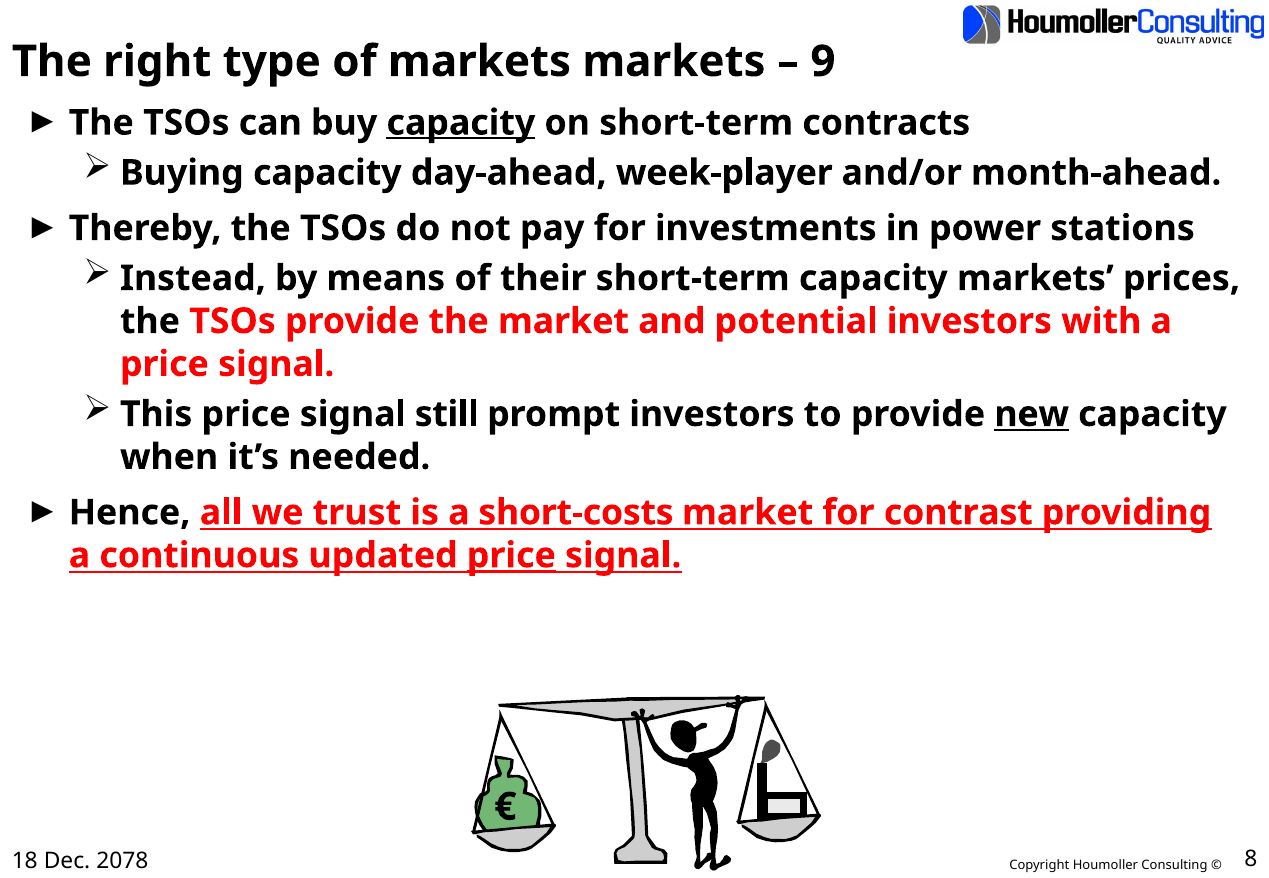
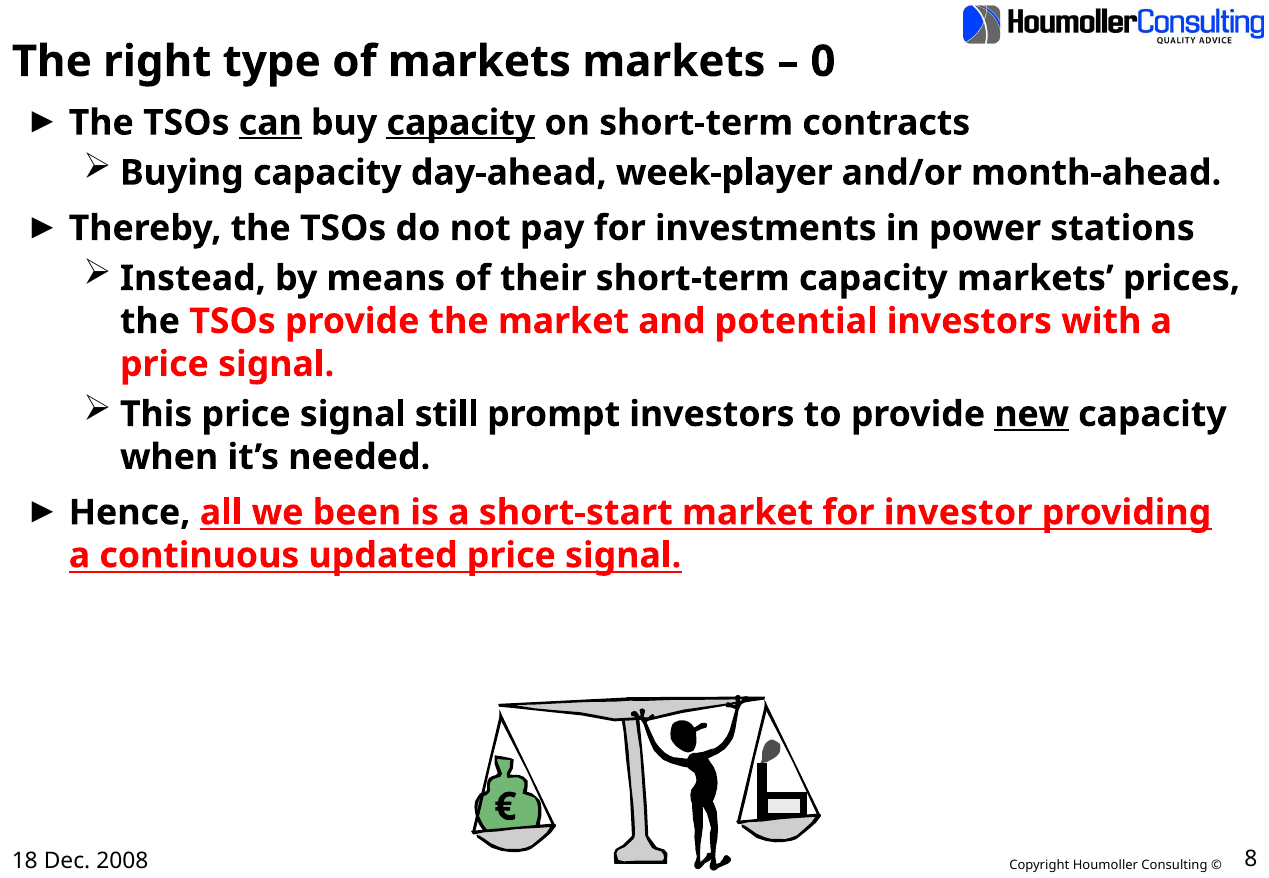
9: 9 -> 0 (823, 62)
can underline: none -> present (270, 123)
trust: trust -> been (357, 513)
short-costs: short-costs -> short-start (576, 513)
contrast: contrast -> investor (958, 513)
price underline: present -> none (511, 556)
2078: 2078 -> 2008 (122, 862)
